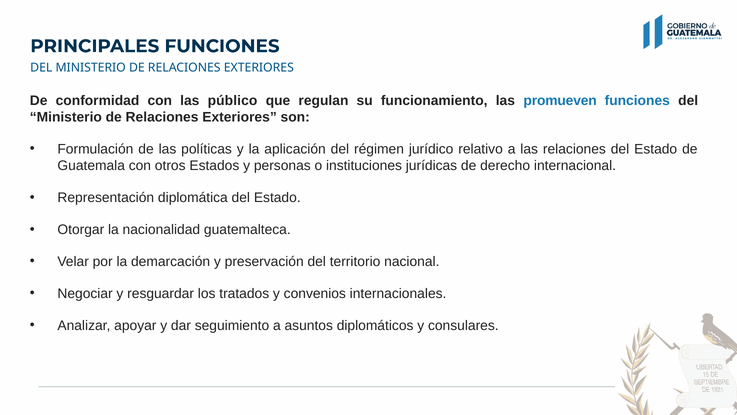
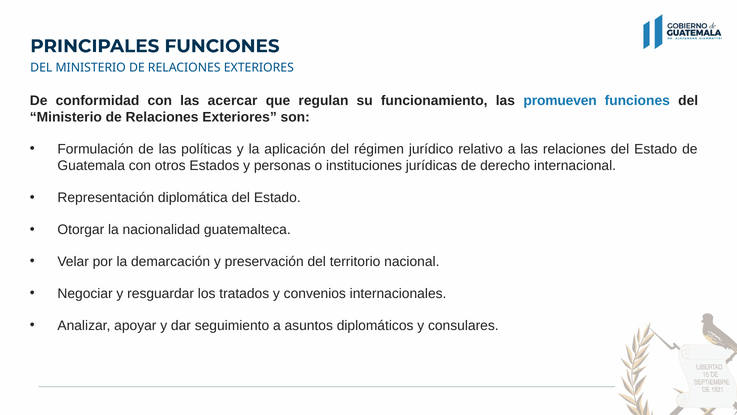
público: público -> acercar (233, 100)
